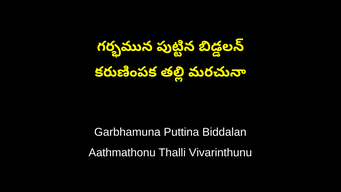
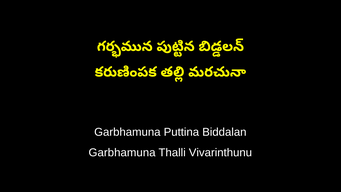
Aathmathonu: Aathmathonu -> Garbhamuna (122, 153)
